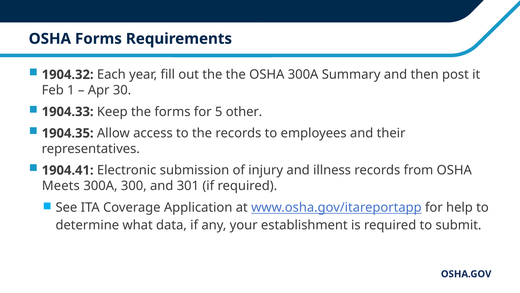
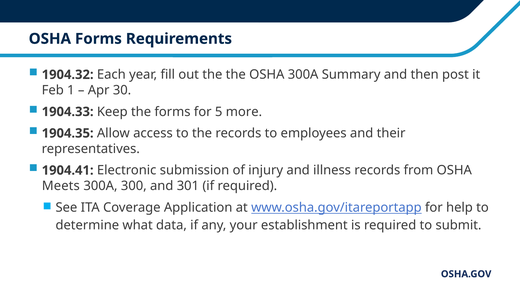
other: other -> more (244, 112)
